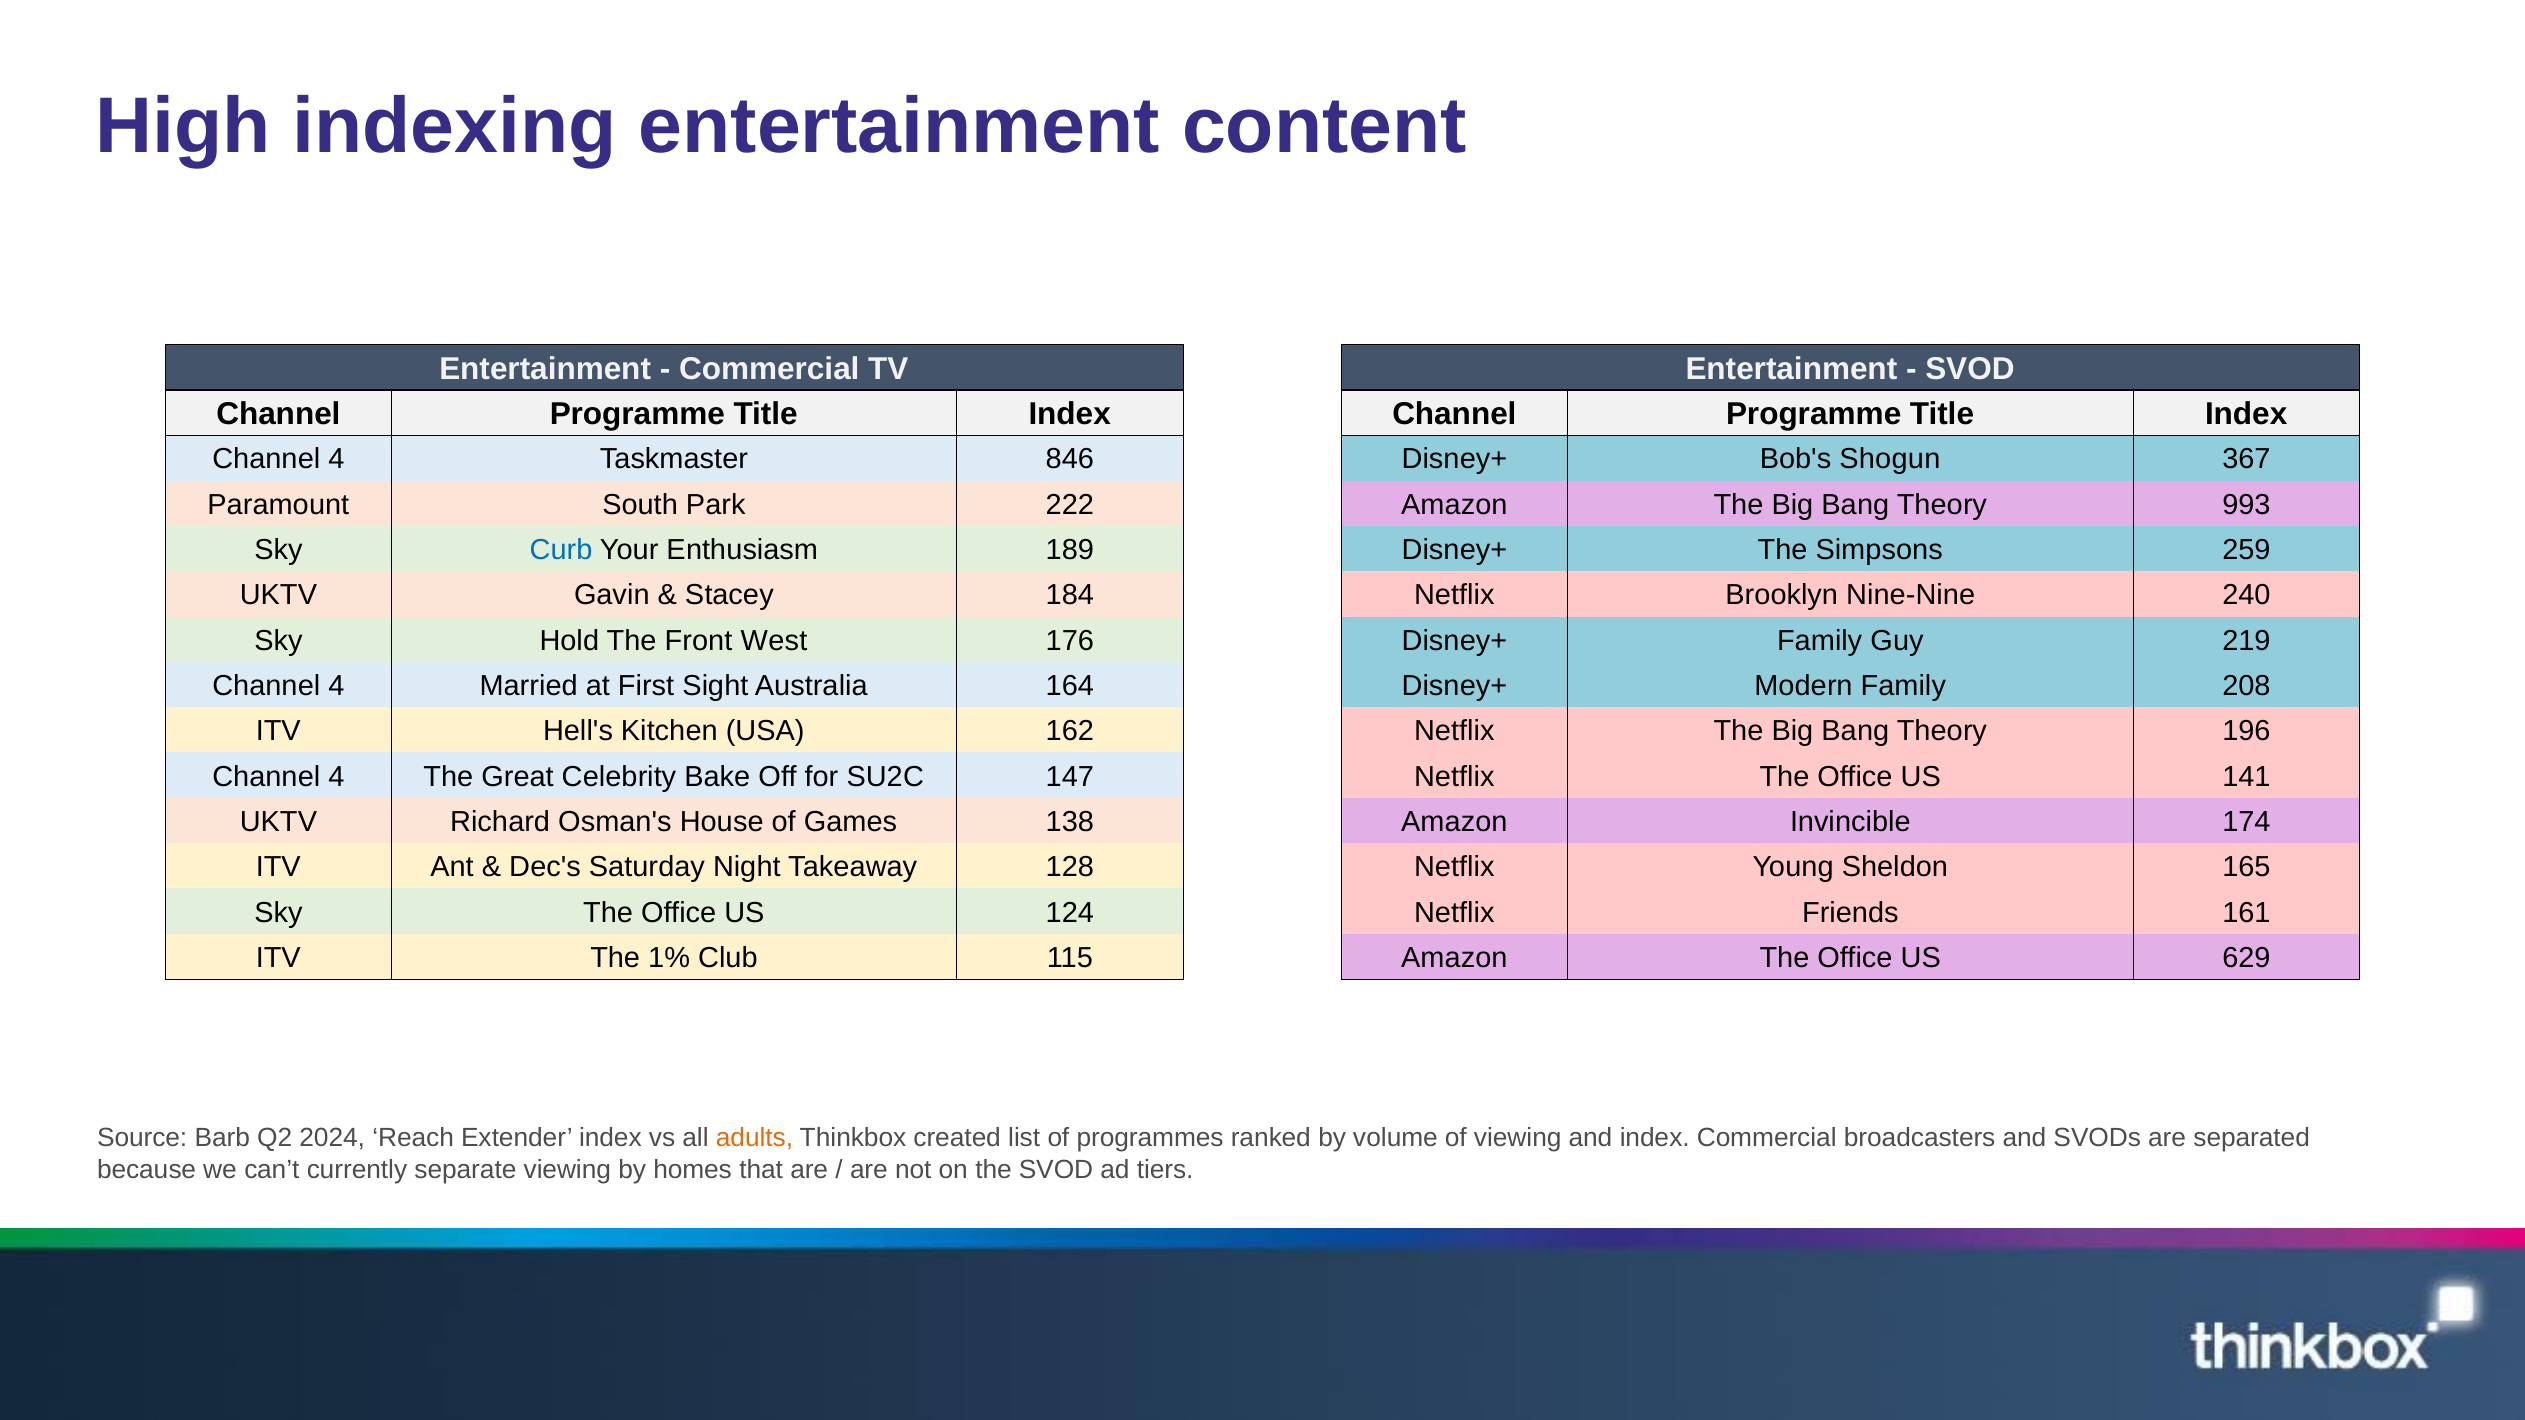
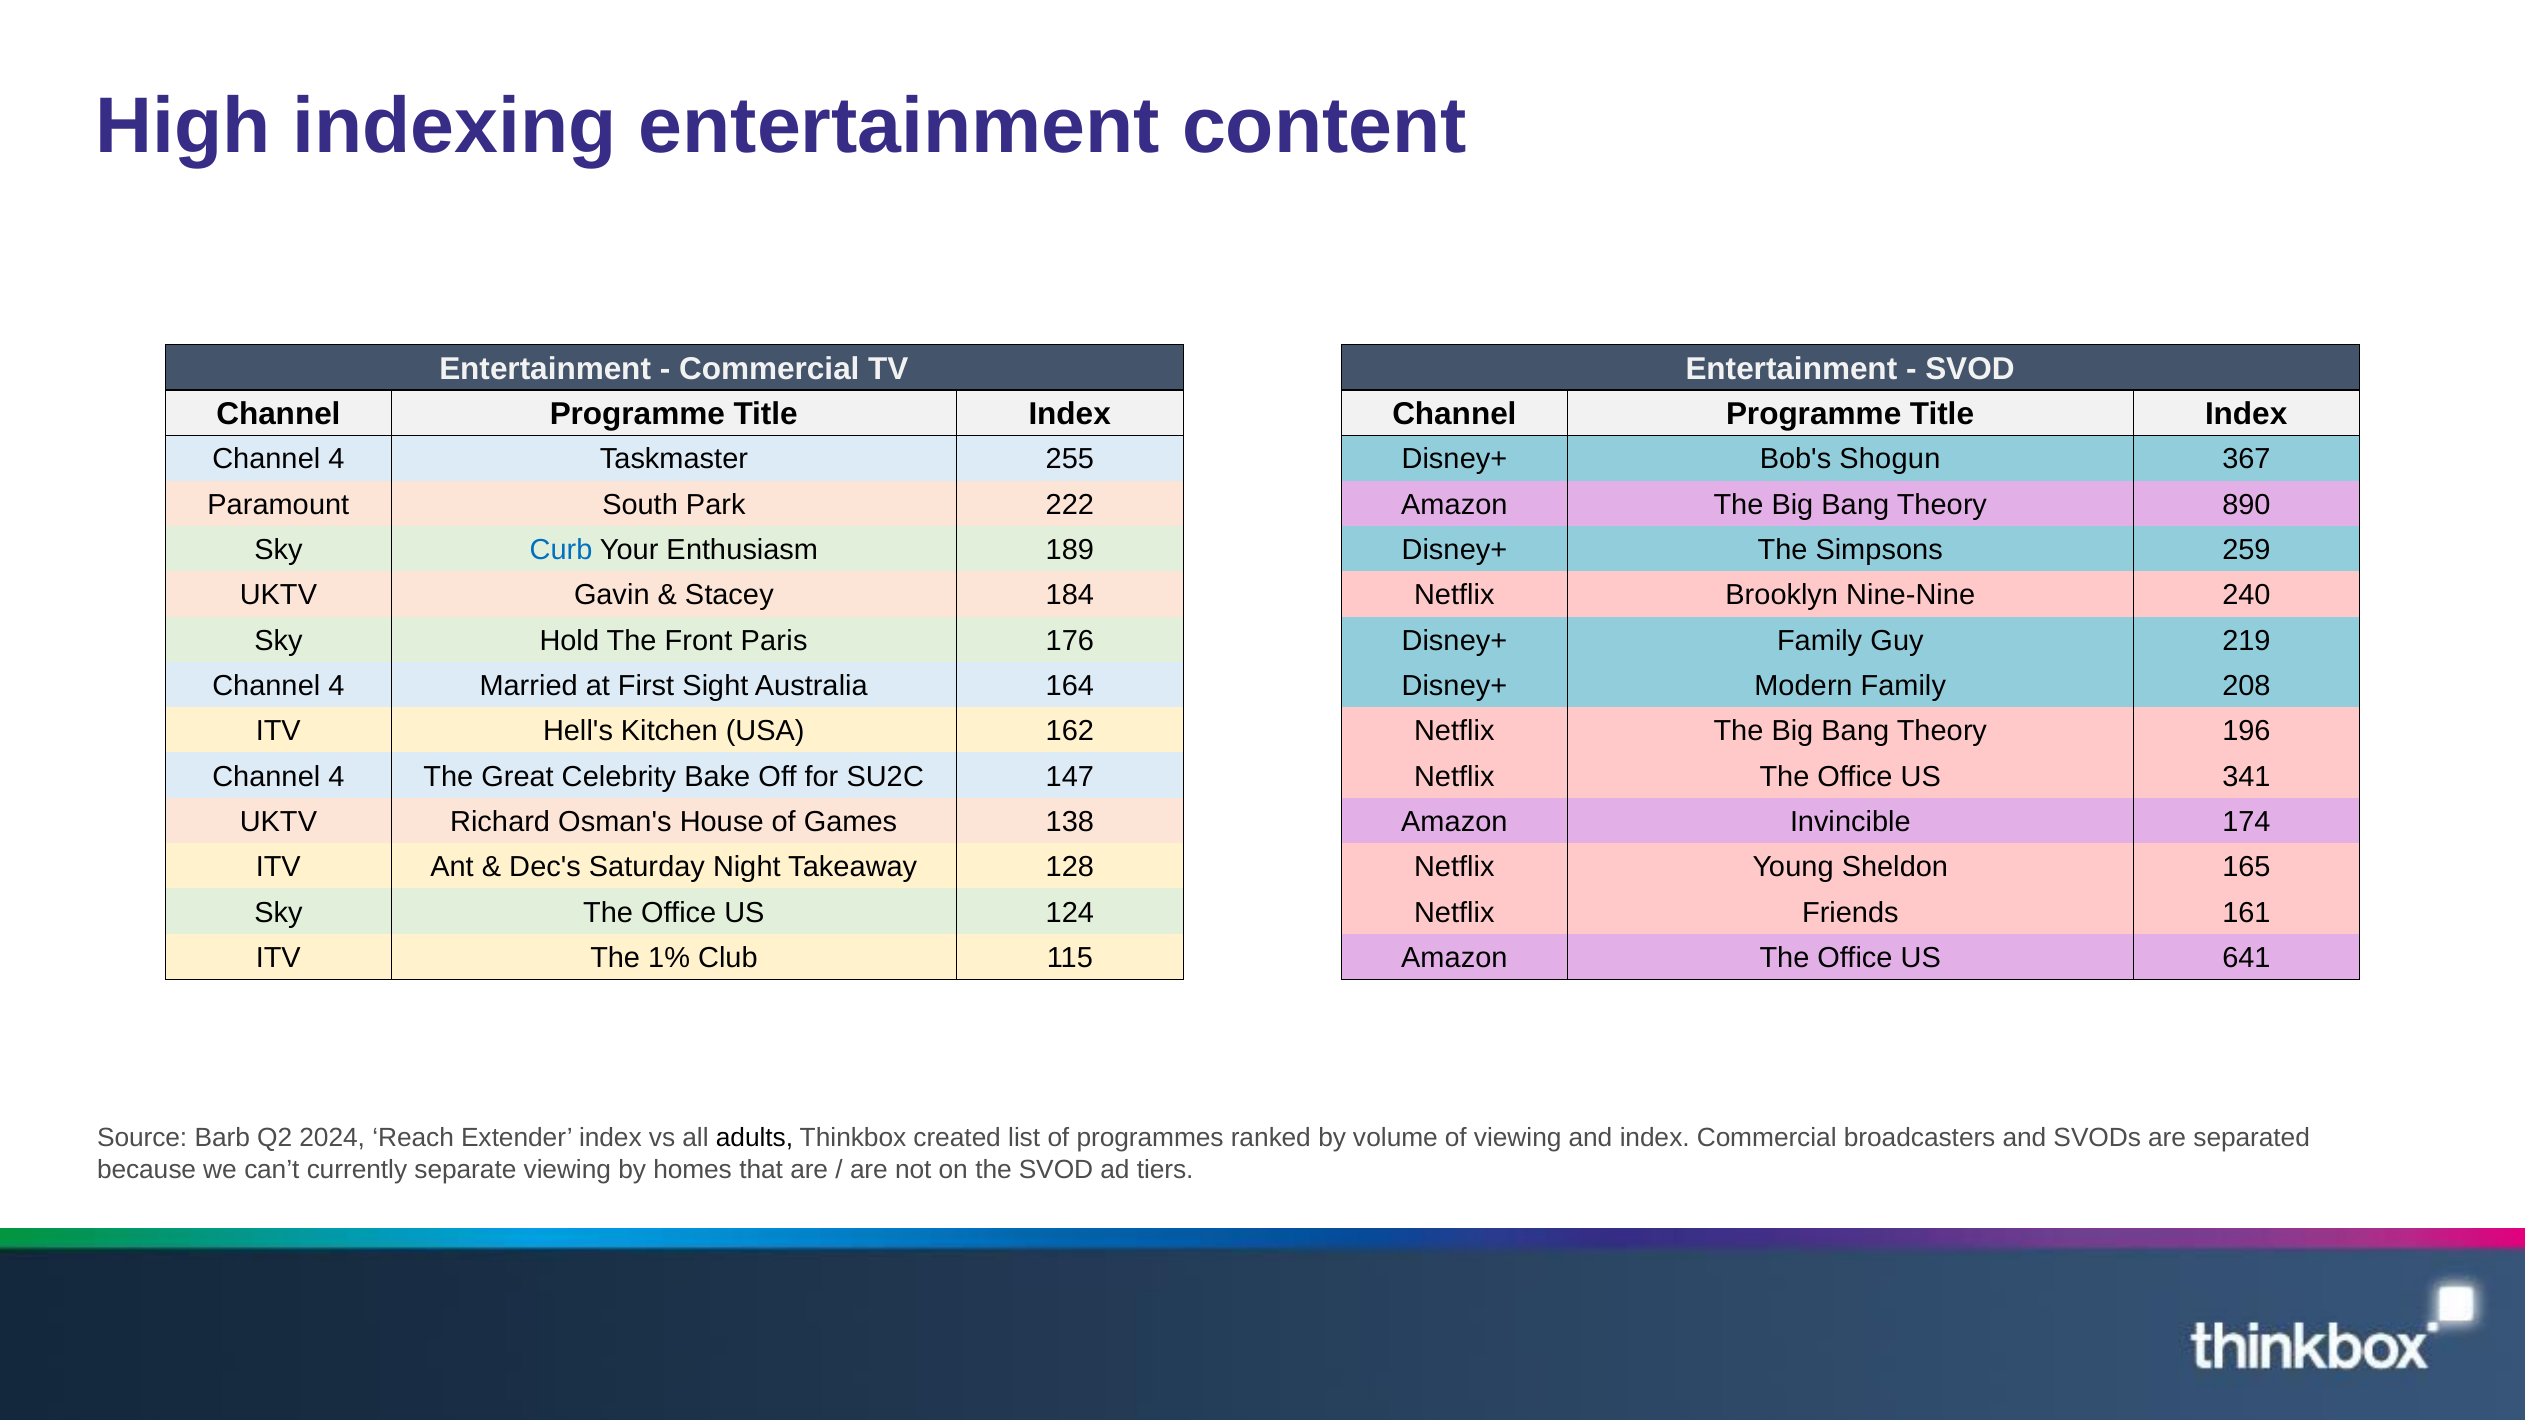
846: 846 -> 255 (1070, 459)
993: 993 -> 890 (2246, 505)
West: West -> Paris (774, 641)
141: 141 -> 341 (2246, 777)
629: 629 -> 641 (2246, 958)
adults colour: orange -> black (754, 1138)
